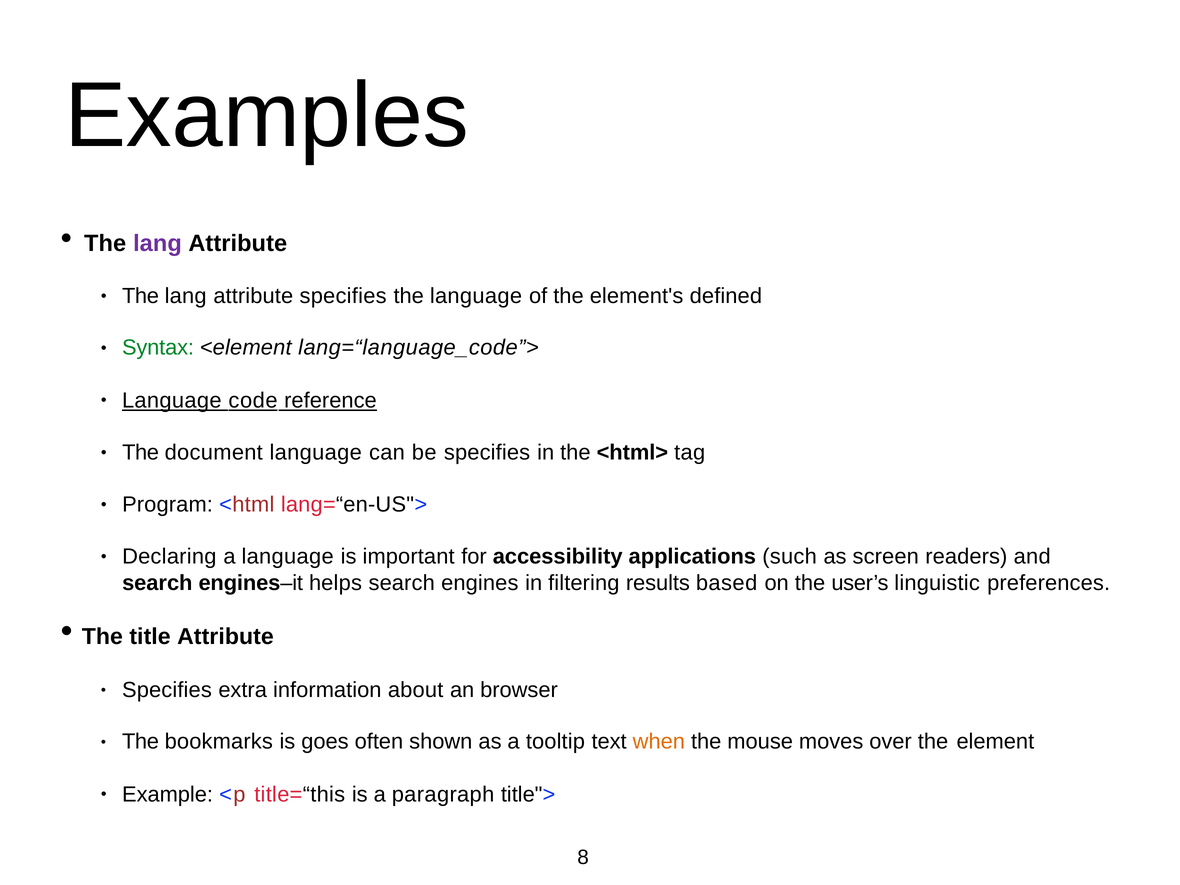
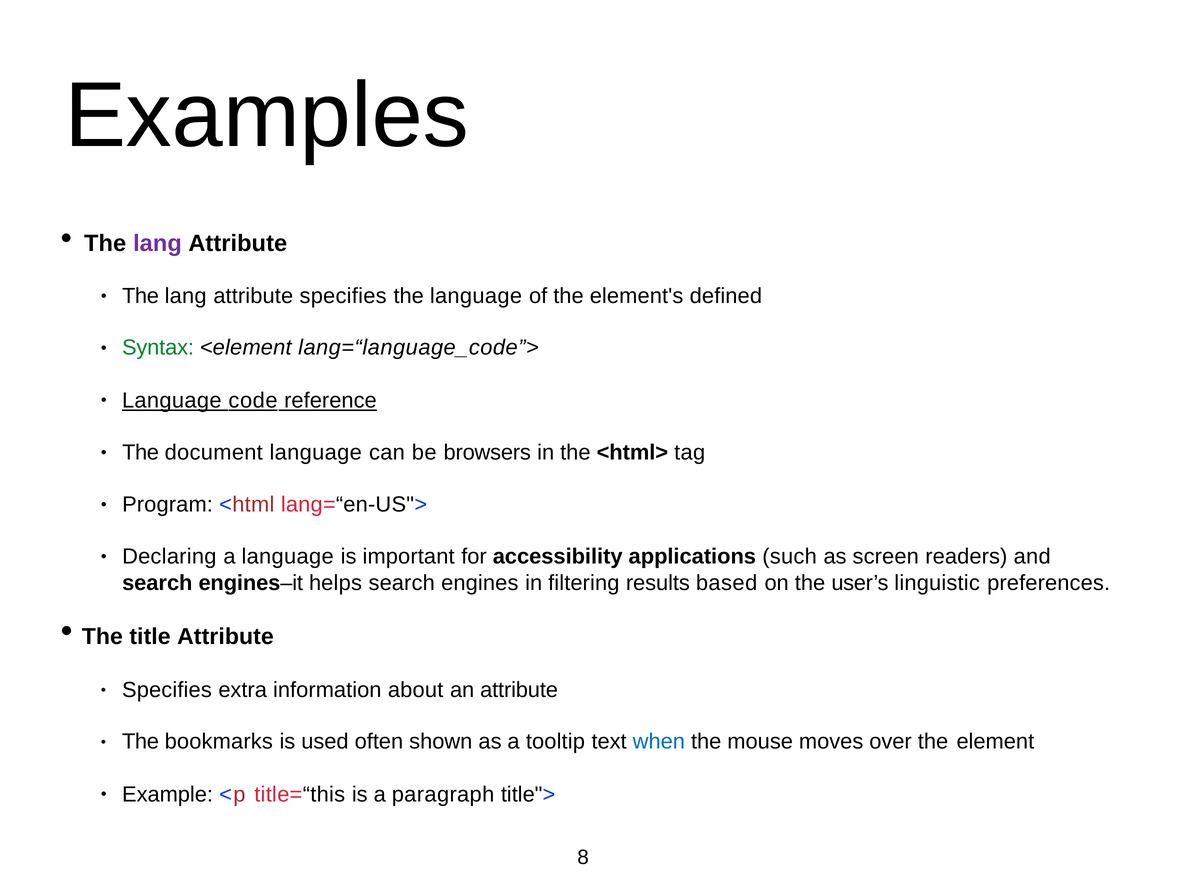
be specifies: specifies -> browsers (487, 453)
an browser: browser -> attribute (519, 690)
goes: goes -> used (325, 742)
when colour: orange -> blue (659, 742)
